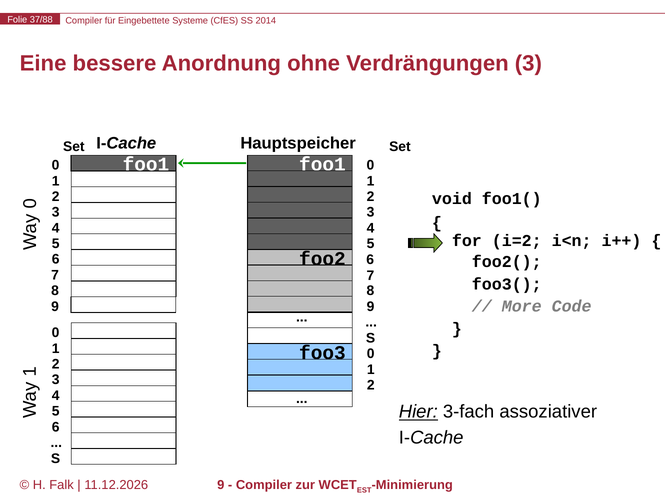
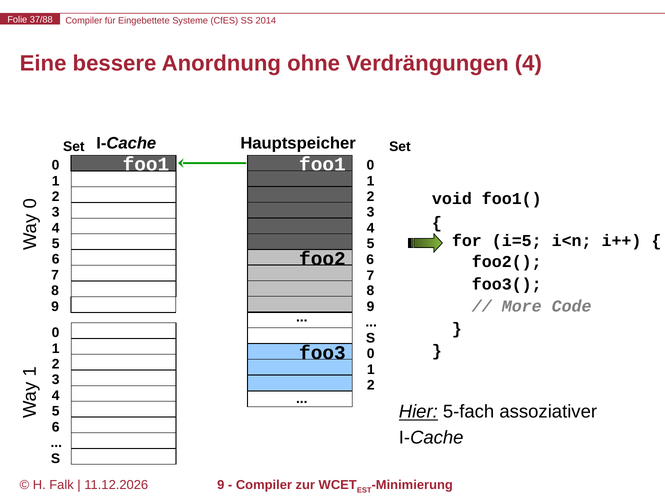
Verdrängungen 3: 3 -> 4 (528, 63)
i=2: i=2 -> i=5 (517, 241)
3-fach: 3-fach -> 5-fach (469, 412)
